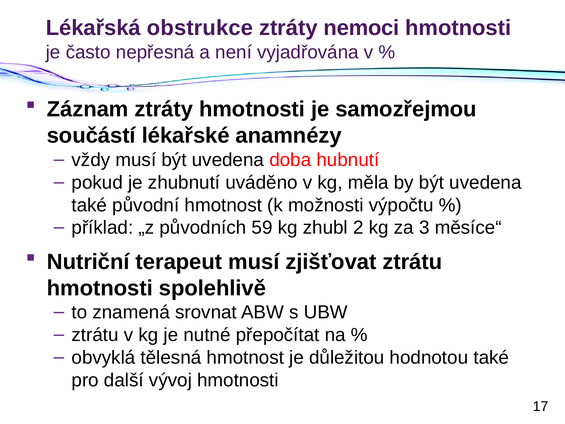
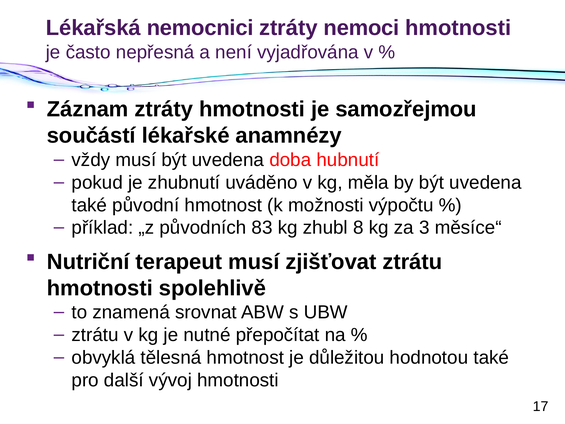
obstrukce: obstrukce -> nemocnici (200, 28)
59: 59 -> 83 (262, 228)
2: 2 -> 8 (358, 228)
